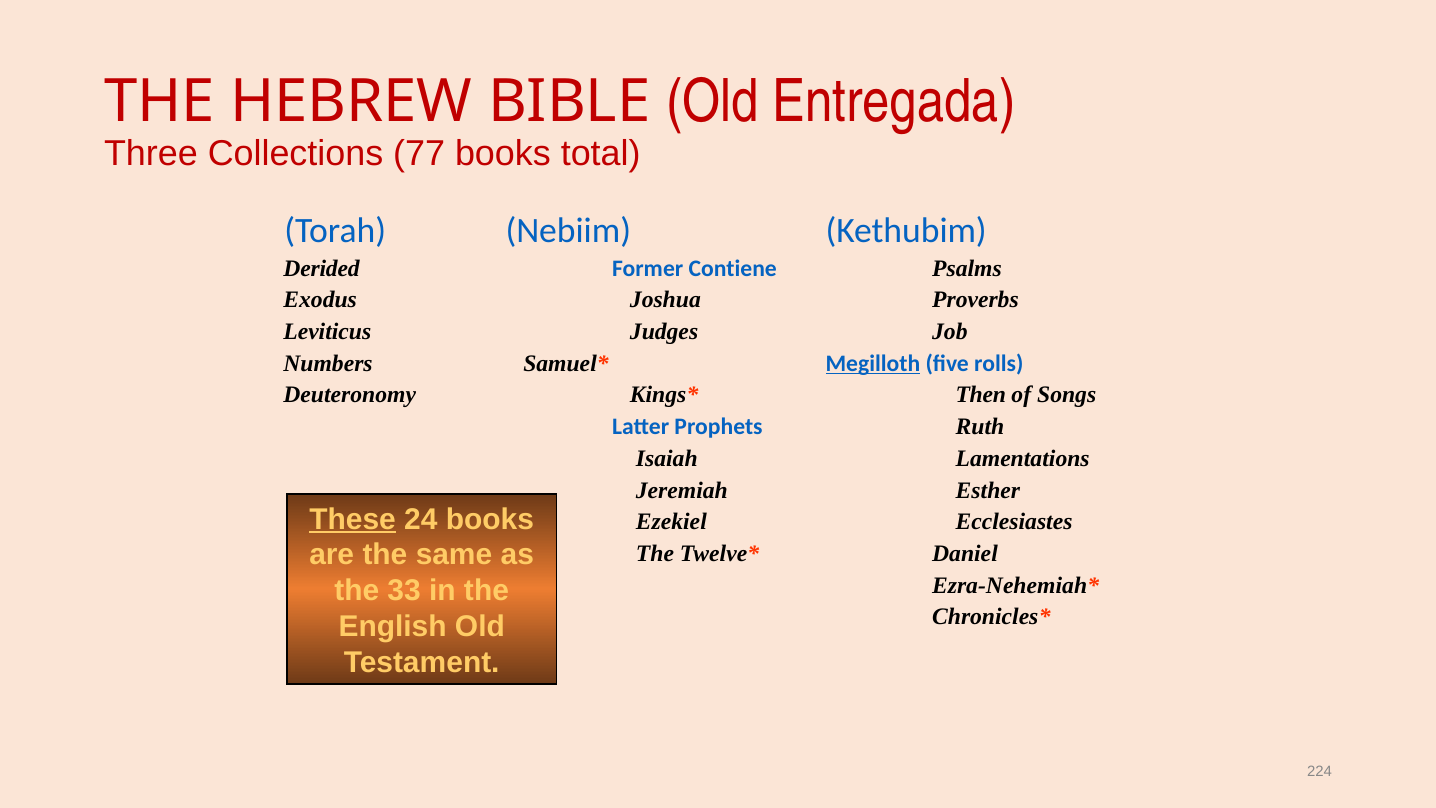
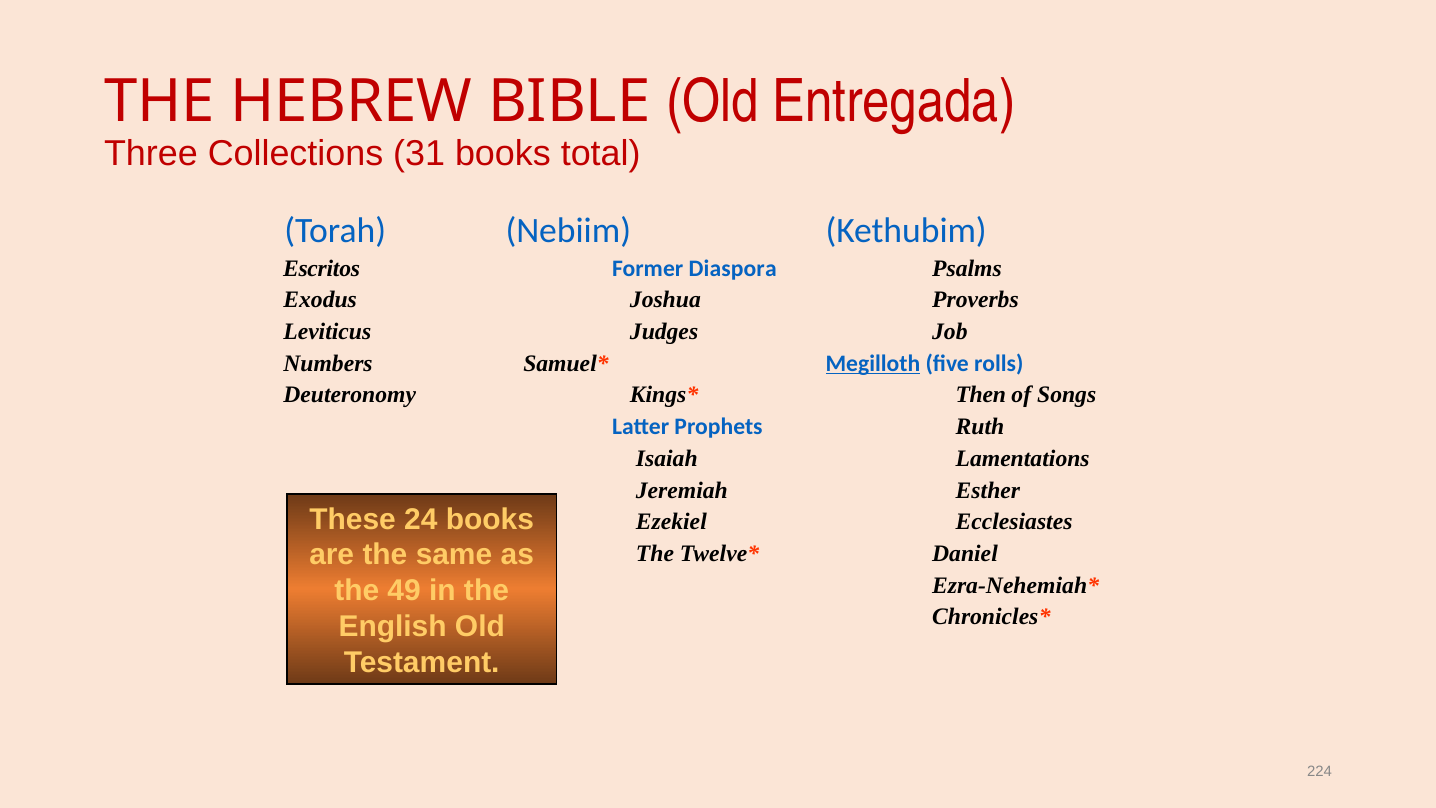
77: 77 -> 31 (419, 153)
Derided: Derided -> Escritos (322, 268)
Contiene: Contiene -> Diaspora (733, 268)
These underline: present -> none (353, 519)
33: 33 -> 49 (404, 591)
